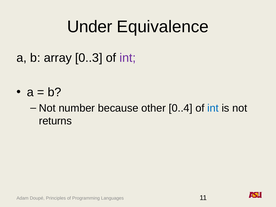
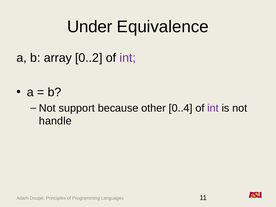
0..3: 0..3 -> 0..2 (89, 58)
number: number -> support (77, 108)
int colour: blue -> purple (213, 108)
returns: returns -> handle (55, 121)
